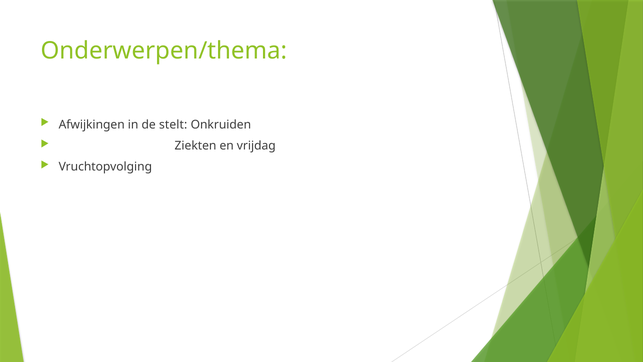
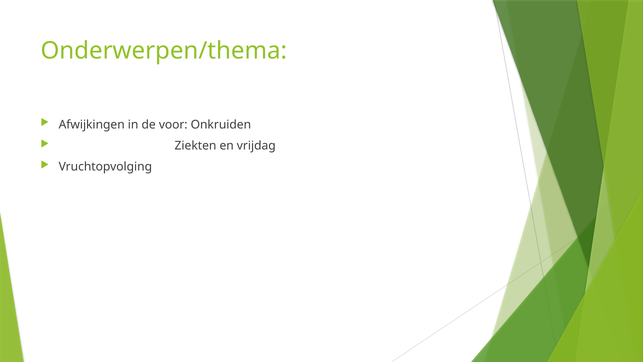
stelt: stelt -> voor (173, 124)
